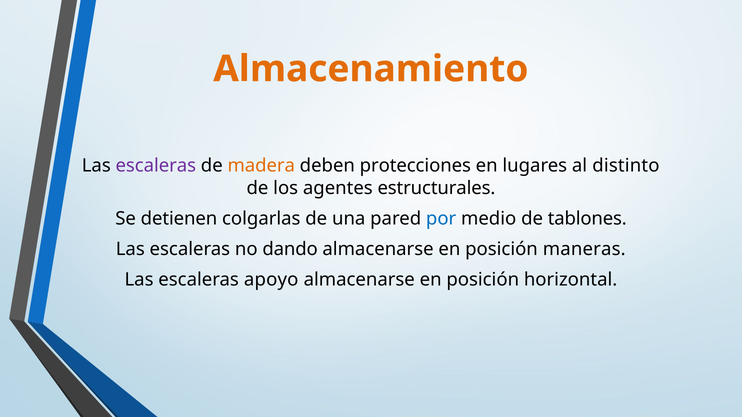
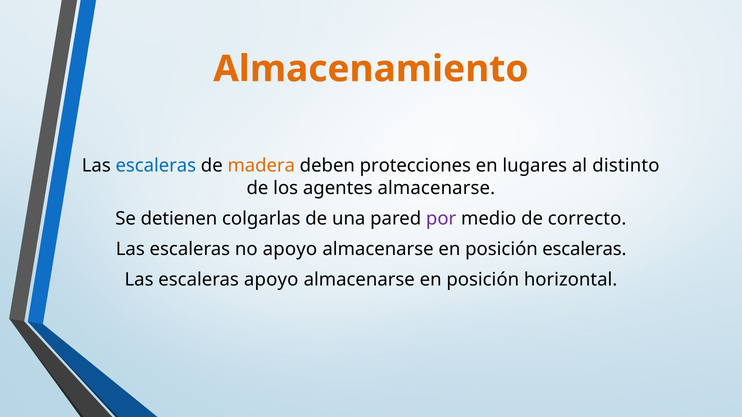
escaleras colour: purple -> blue (156, 166)
agentes estructurales: estructurales -> almacenarse (436, 188)
por colour: blue -> purple (441, 219)
tablones: tablones -> correcto (587, 219)
no dando: dando -> apoyo (290, 249)
posición maneras: maneras -> escaleras (584, 249)
